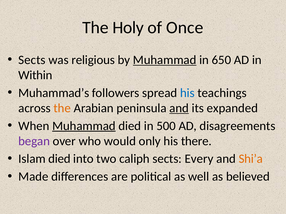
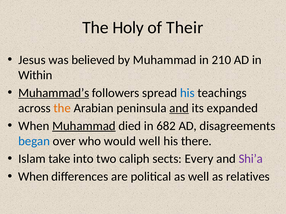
Once: Once -> Their (185, 28)
Sects: Sects -> Jesus (32, 60)
religious: religious -> believed (93, 60)
Muhammad underline: present -> none (165, 60)
650: 650 -> 210 (221, 60)
Muhammad’s underline: none -> present (54, 93)
500: 500 -> 682 (166, 126)
began colour: purple -> blue (34, 141)
would only: only -> well (150, 141)
Islam died: died -> take (59, 159)
Shi’a colour: orange -> purple (251, 159)
Made: Made -> When (33, 177)
believed: believed -> relatives (248, 177)
